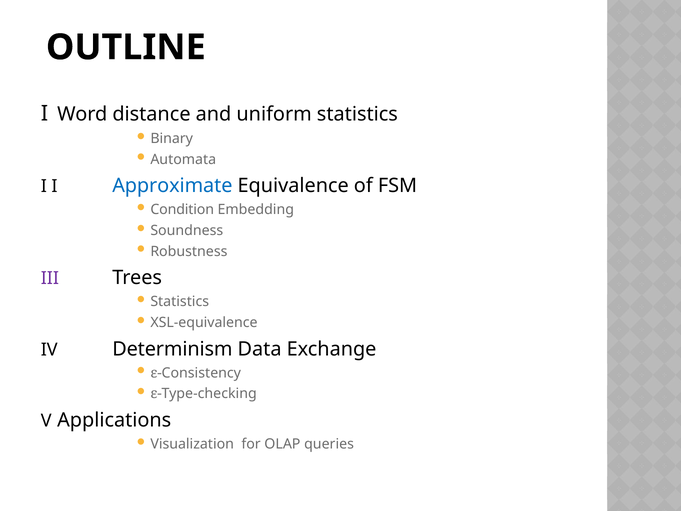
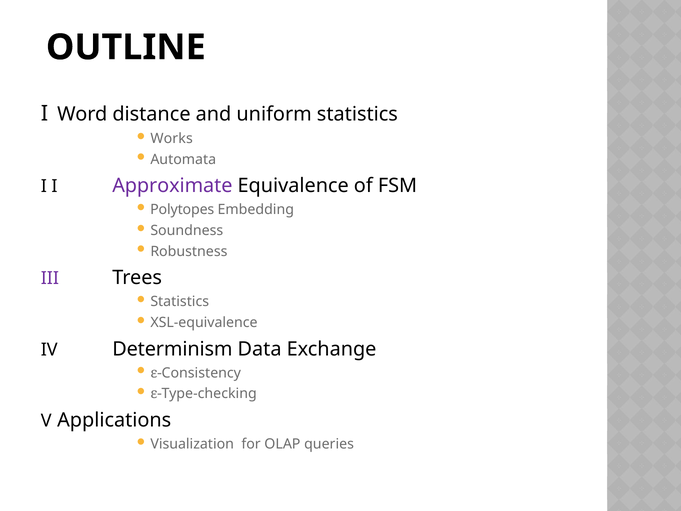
Binary: Binary -> Works (172, 138)
Approximate colour: blue -> purple (172, 186)
Condition: Condition -> Polytopes (182, 210)
